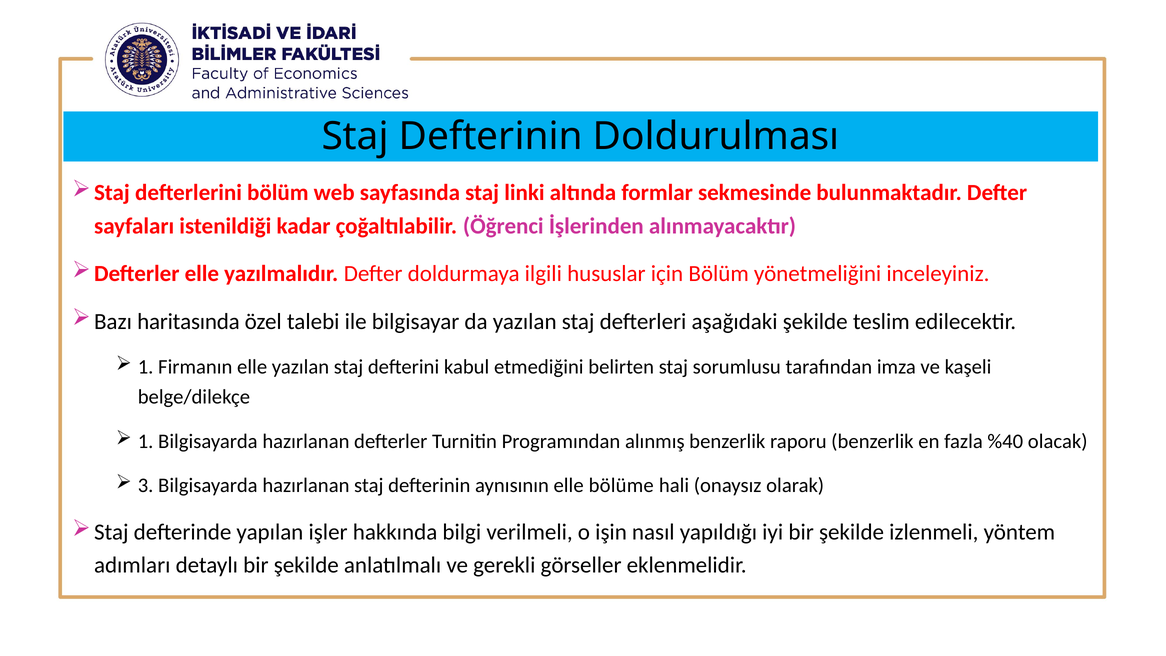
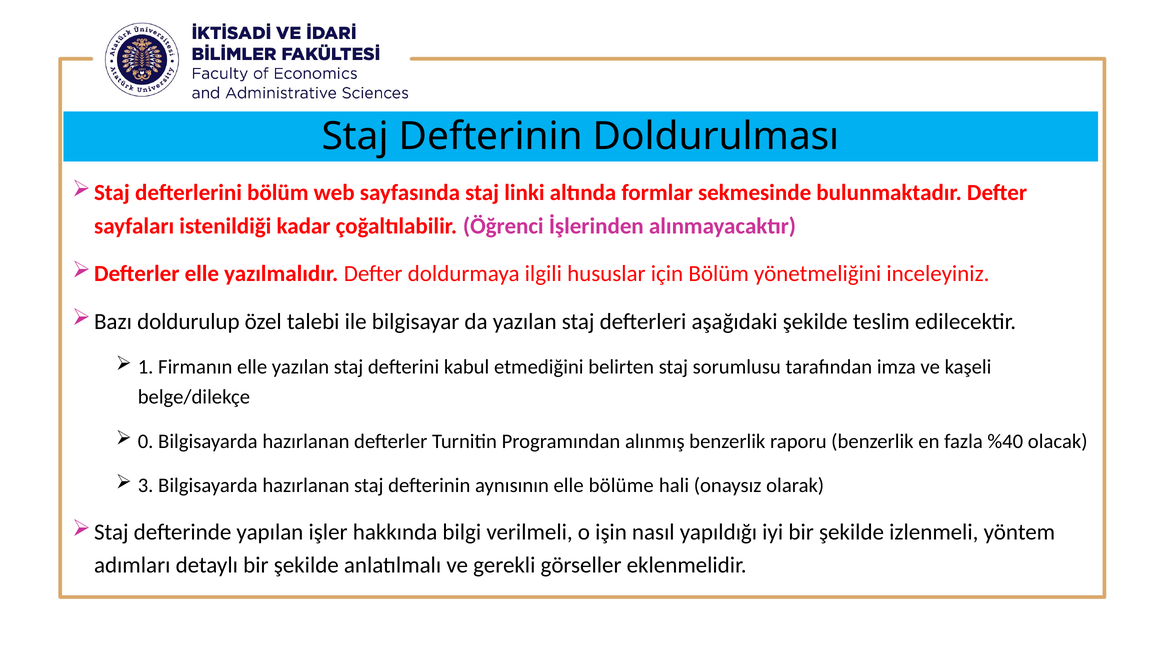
haritasında: haritasında -> doldurulup (188, 321)
1: 1 -> 0 (146, 441)
